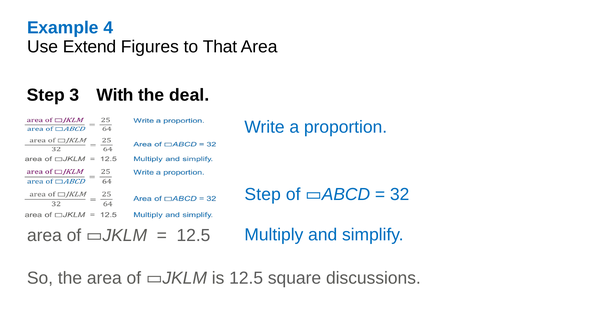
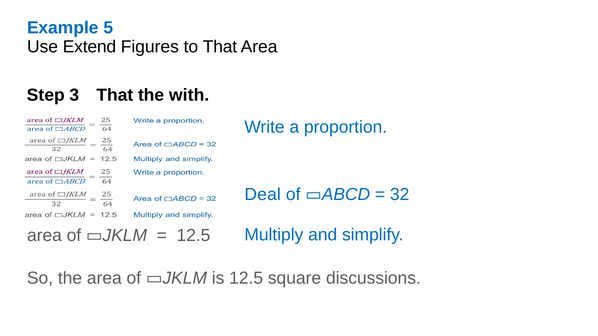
4: 4 -> 5 (108, 28)
3 With: With -> That (115, 95)
deal: deal -> with (189, 95)
Step: Step -> Deal (263, 195)
